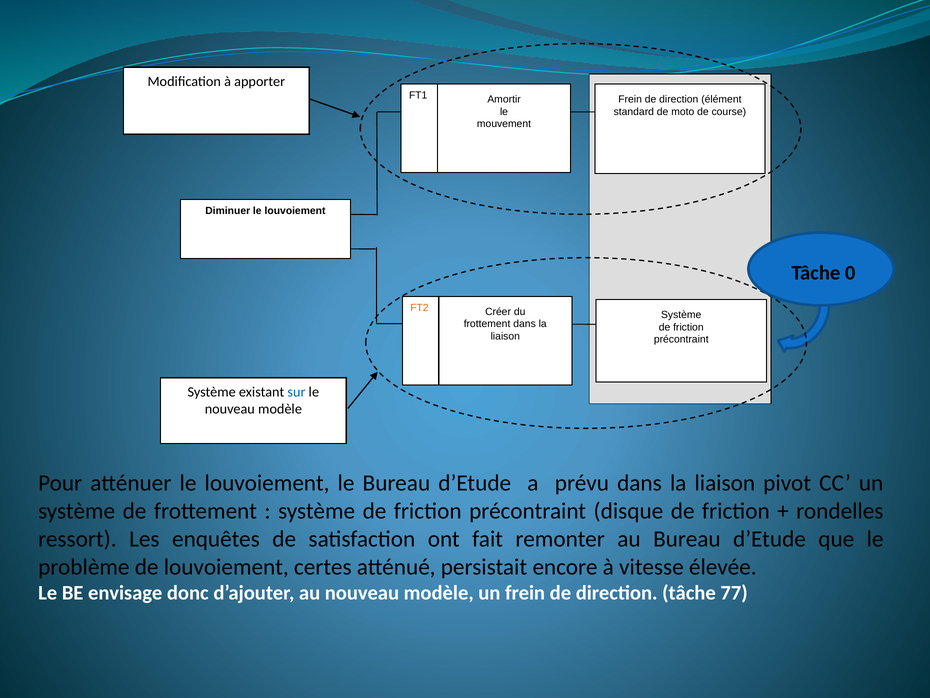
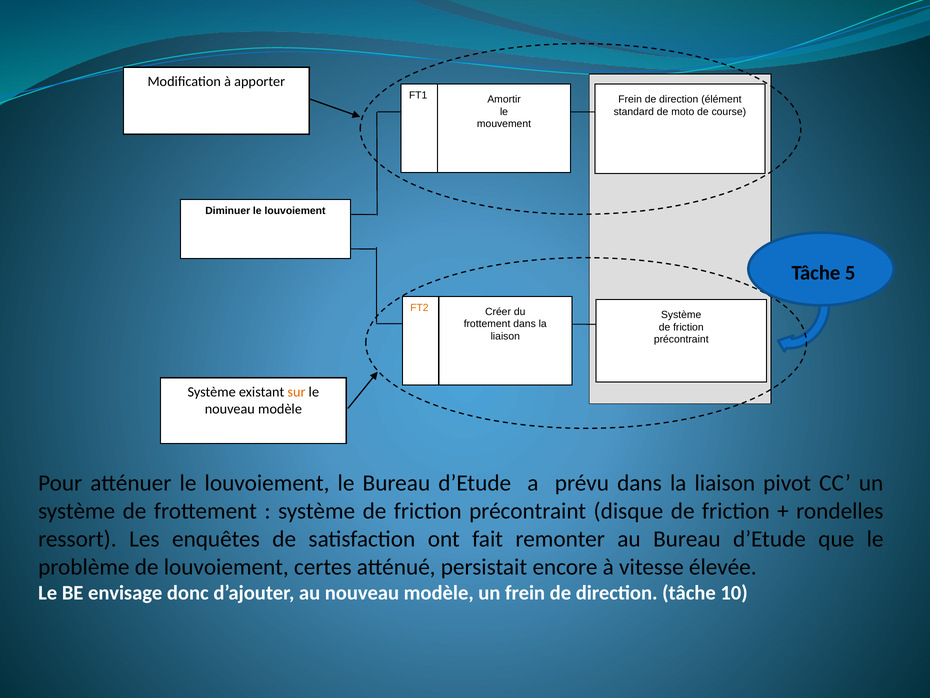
0: 0 -> 5 (850, 273)
sur colour: blue -> orange (296, 392)
77: 77 -> 10 (734, 593)
